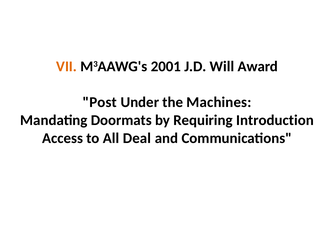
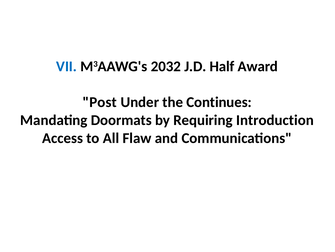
VII colour: orange -> blue (67, 66)
2001: 2001 -> 2032 (166, 66)
Will: Will -> Half (222, 66)
Machines: Machines -> Continues (219, 102)
Deal: Deal -> Flaw (137, 138)
